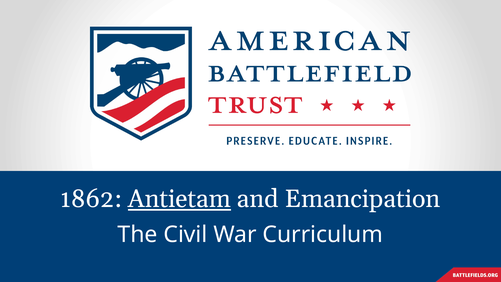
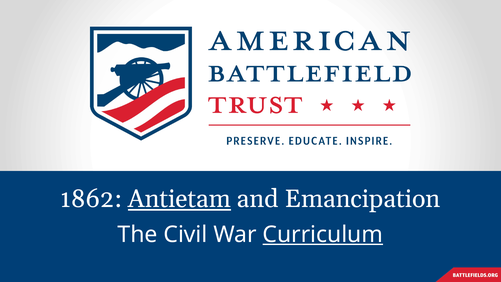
Curriculum underline: none -> present (323, 234)
